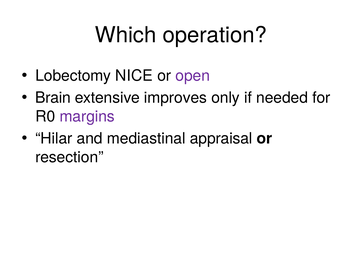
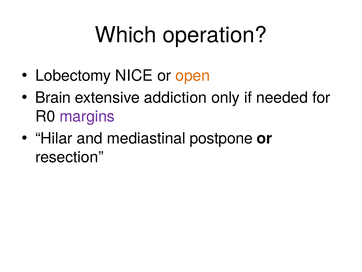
open colour: purple -> orange (193, 76)
improves: improves -> addiction (175, 98)
appraisal: appraisal -> postpone (221, 138)
